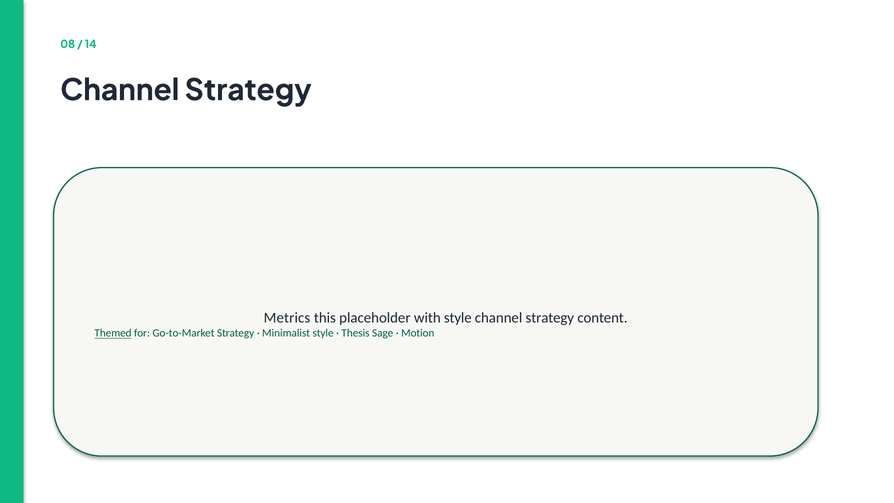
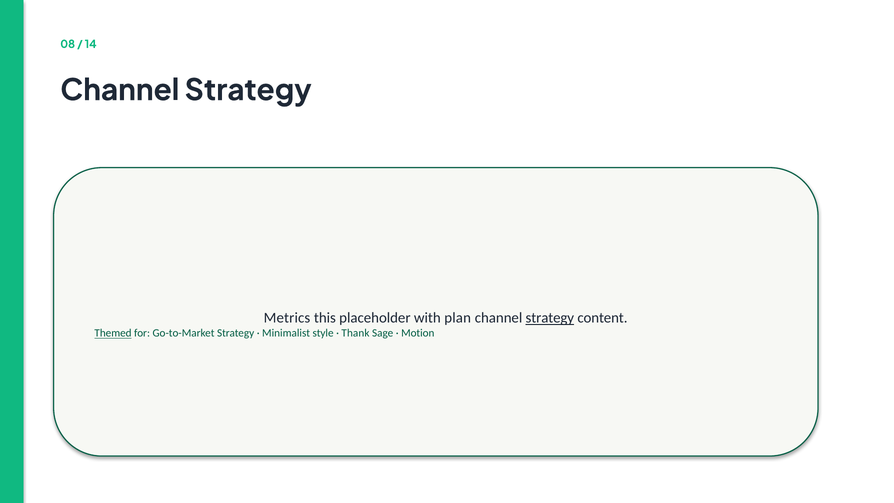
with style: style -> plan (458, 318)
strategy underline: none -> present (550, 318)
Thesis: Thesis -> Thank (355, 333)
